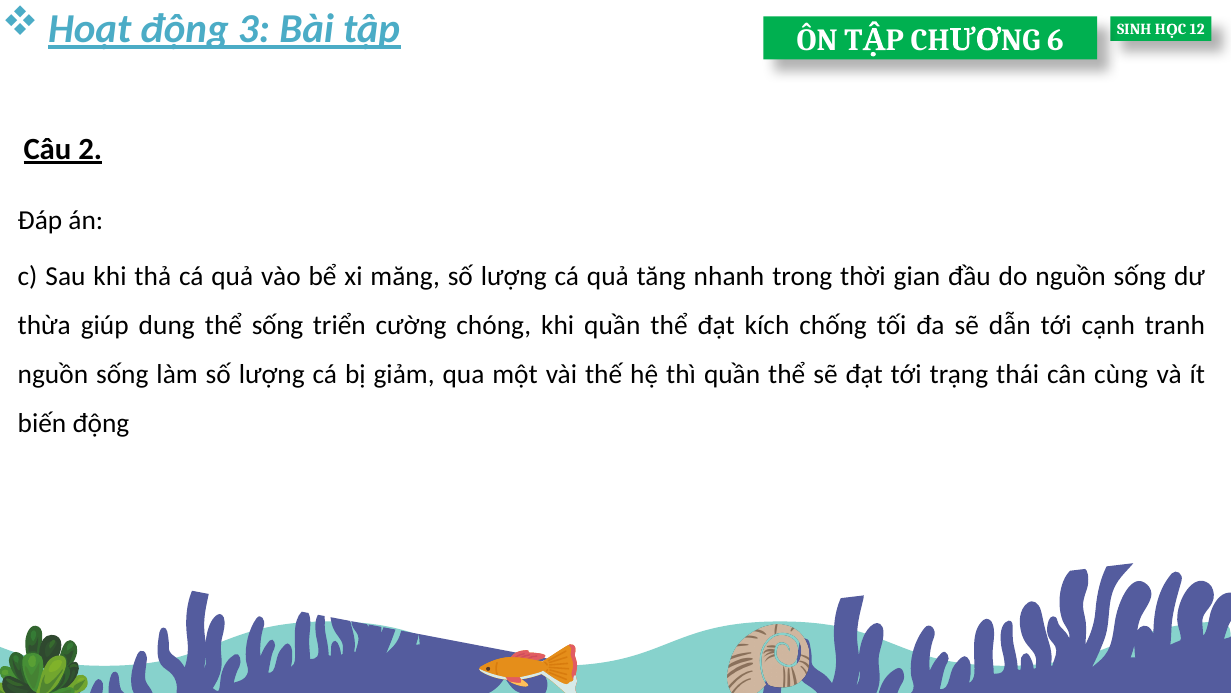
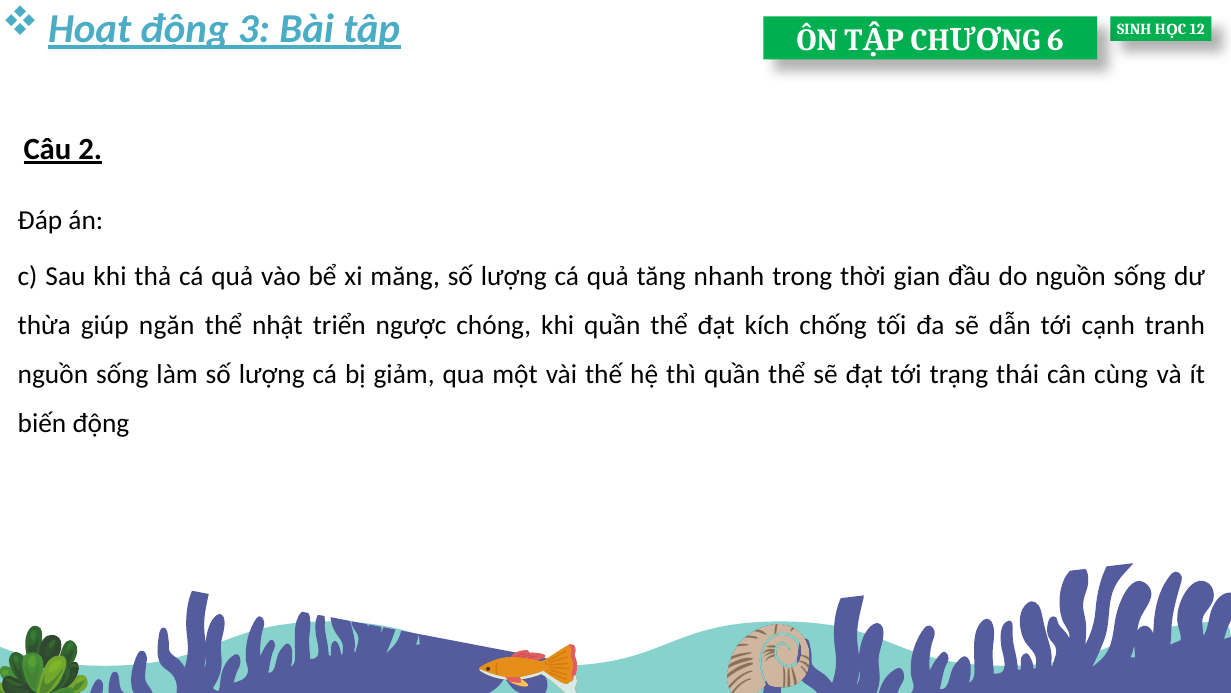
dung: dung -> ngăn (167, 325)
thể sống: sống -> nhật (277, 325)
cường: cường -> ngược (411, 325)
